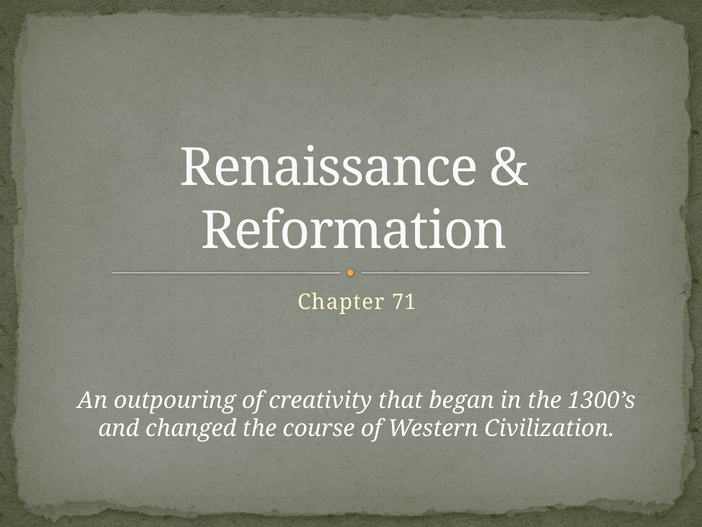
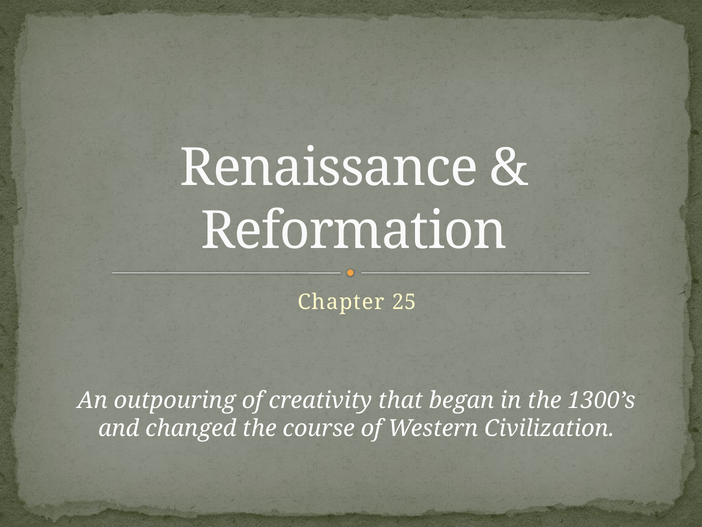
71: 71 -> 25 (404, 302)
